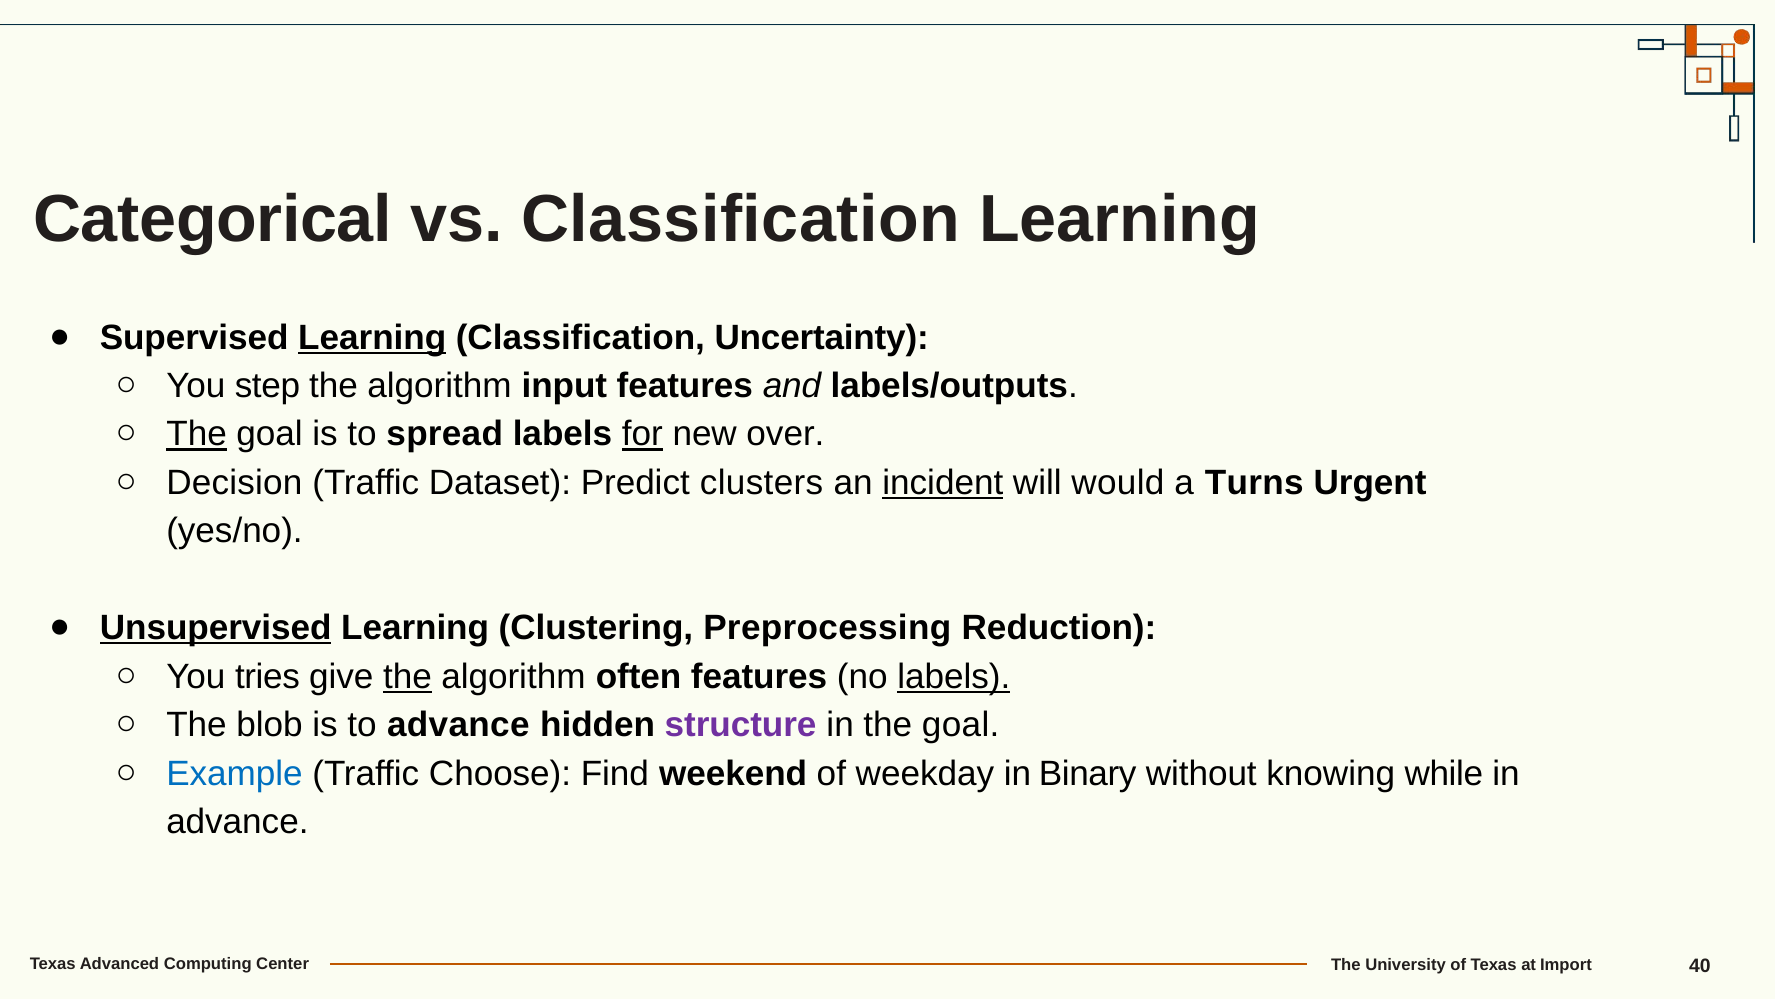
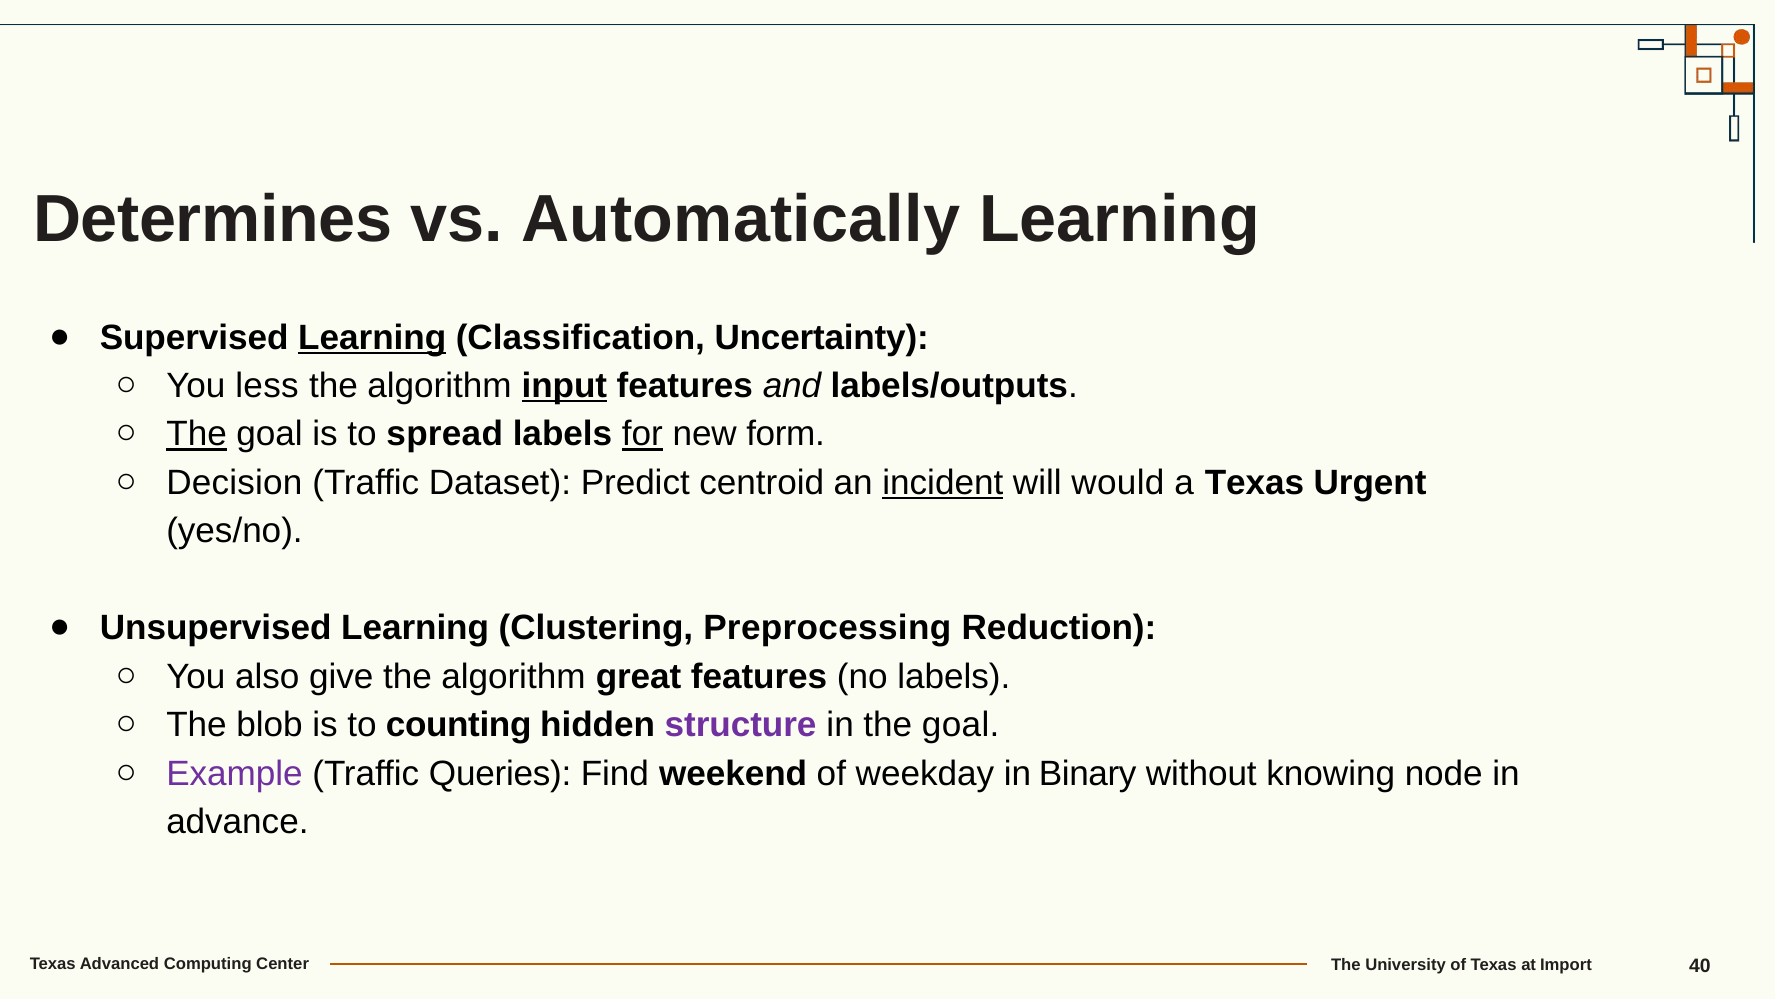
Categorical: Categorical -> Determines (213, 220)
vs Classification: Classification -> Automatically (741, 220)
step: step -> less (267, 386)
input underline: none -> present (564, 386)
over: over -> form (786, 434)
clusters: clusters -> centroid (762, 483)
a Turns: Turns -> Texas (1254, 483)
Unsupervised underline: present -> none (216, 628)
tries: tries -> also (267, 676)
the underline: present -> none (407, 676)
often: often -> great (639, 676)
labels underline: present -> none (954, 676)
to advance: advance -> counting (459, 725)
Example colour: blue -> purple (235, 773)
Choose: Choose -> Queries (500, 773)
while: while -> node (1444, 773)
